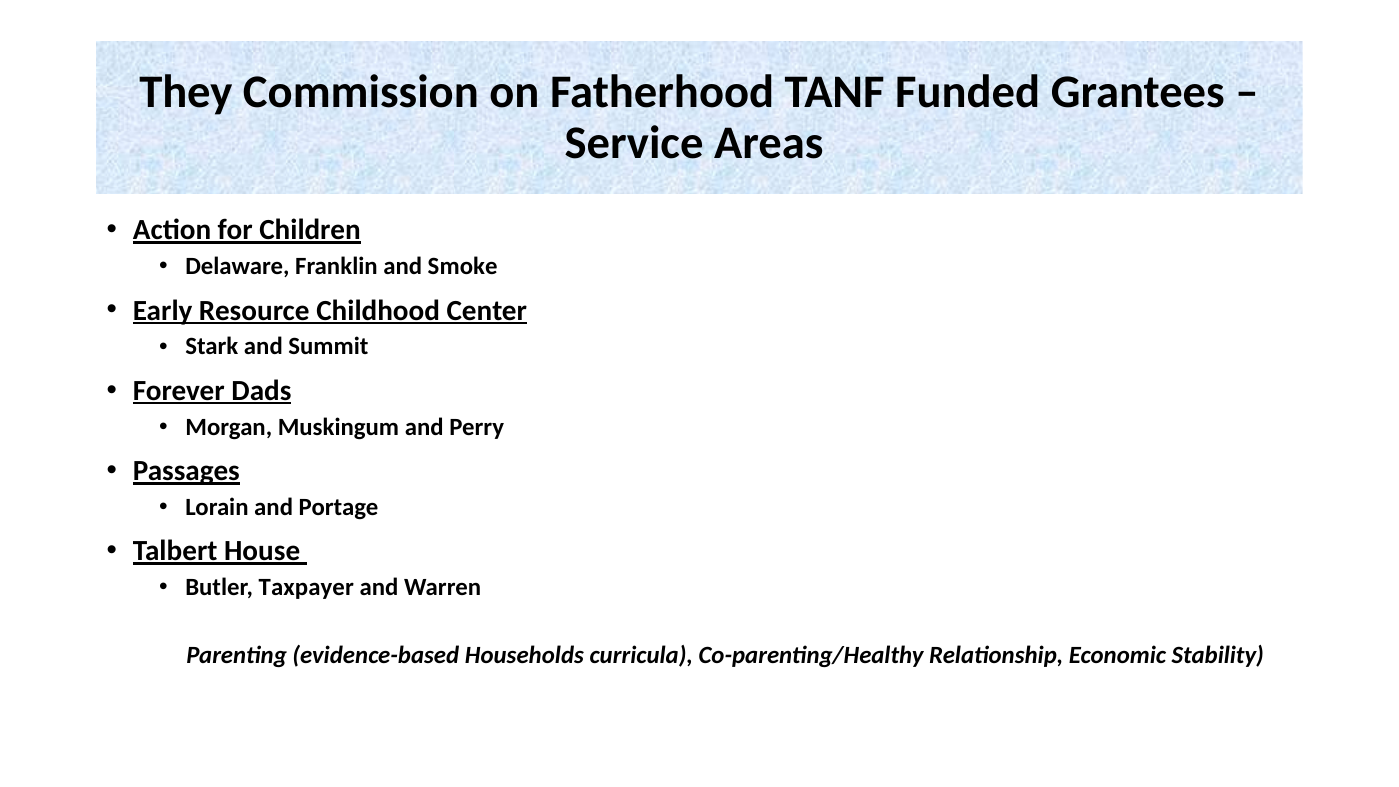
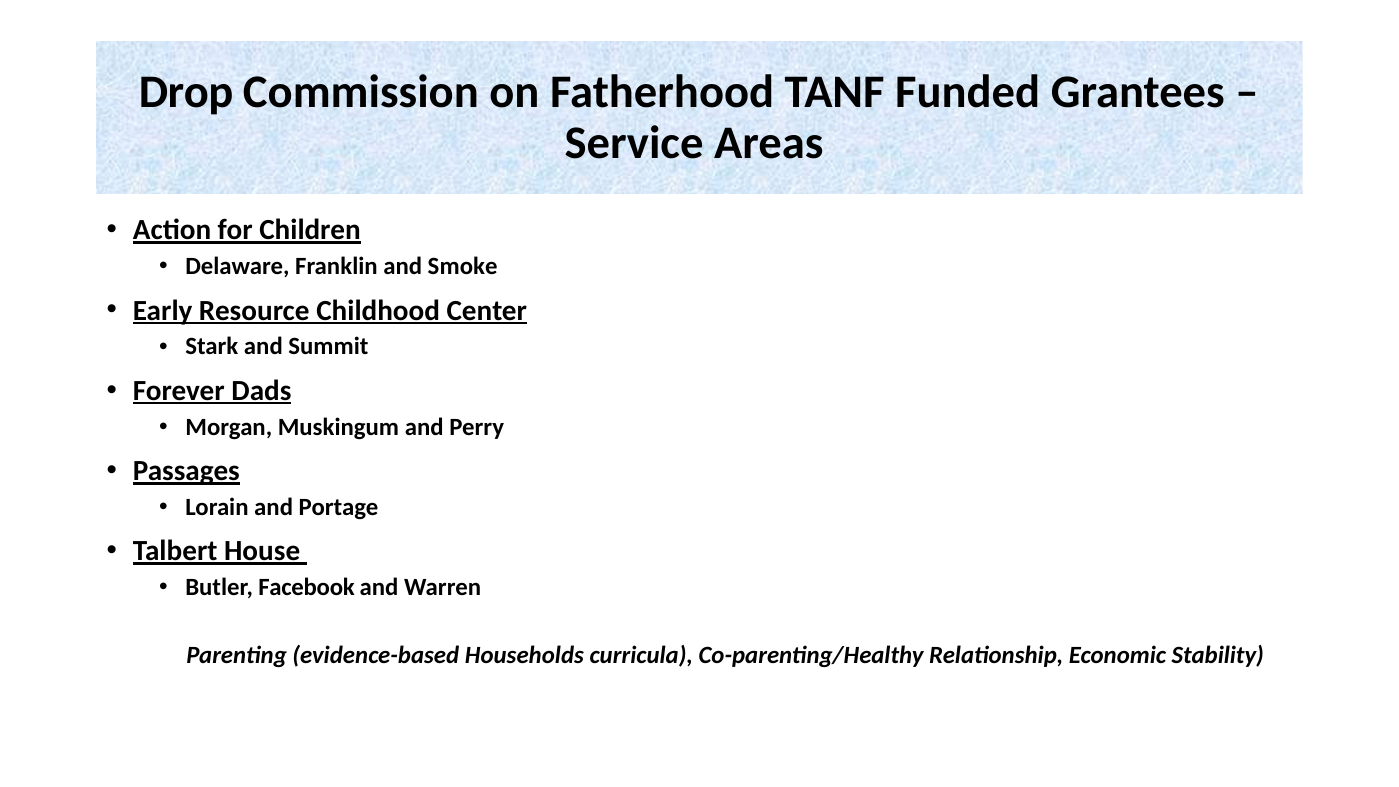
They: They -> Drop (186, 92)
Taxpayer: Taxpayer -> Facebook (306, 587)
